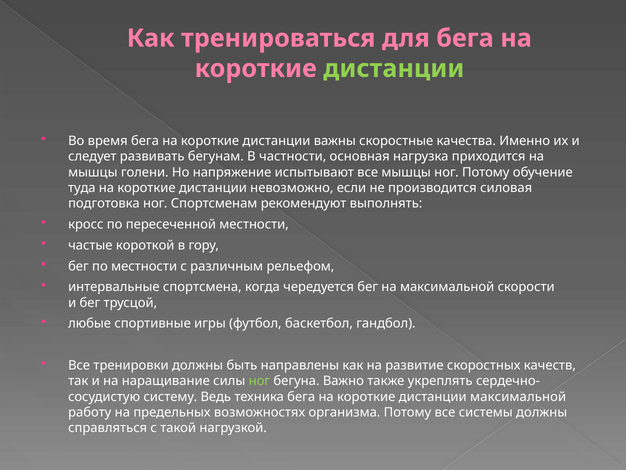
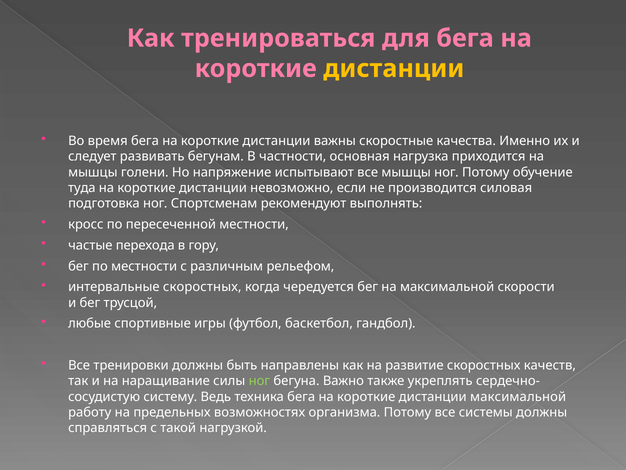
дистанции colour: light green -> yellow (394, 69)
короткой: короткой -> перехода (145, 245)
интервальные спортсмена: спортсмена -> скоростных (202, 287)
